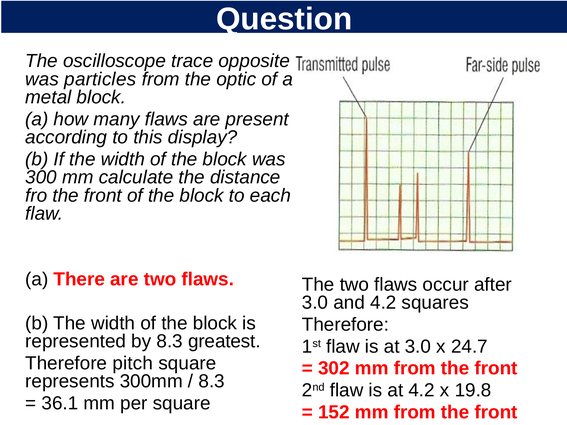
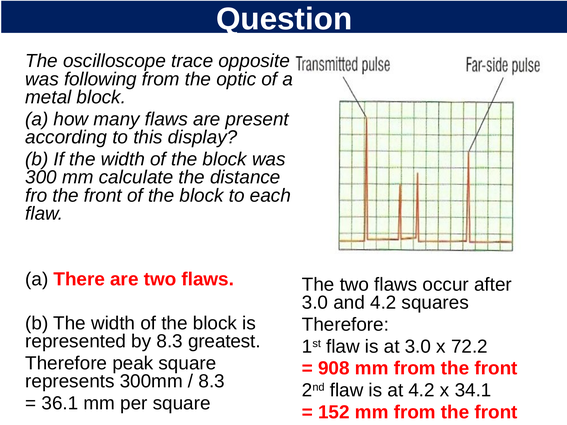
particles: particles -> following (100, 79)
24.7: 24.7 -> 72.2 (469, 347)
pitch: pitch -> peak (133, 363)
302: 302 -> 908 (334, 369)
19.8: 19.8 -> 34.1 (473, 390)
